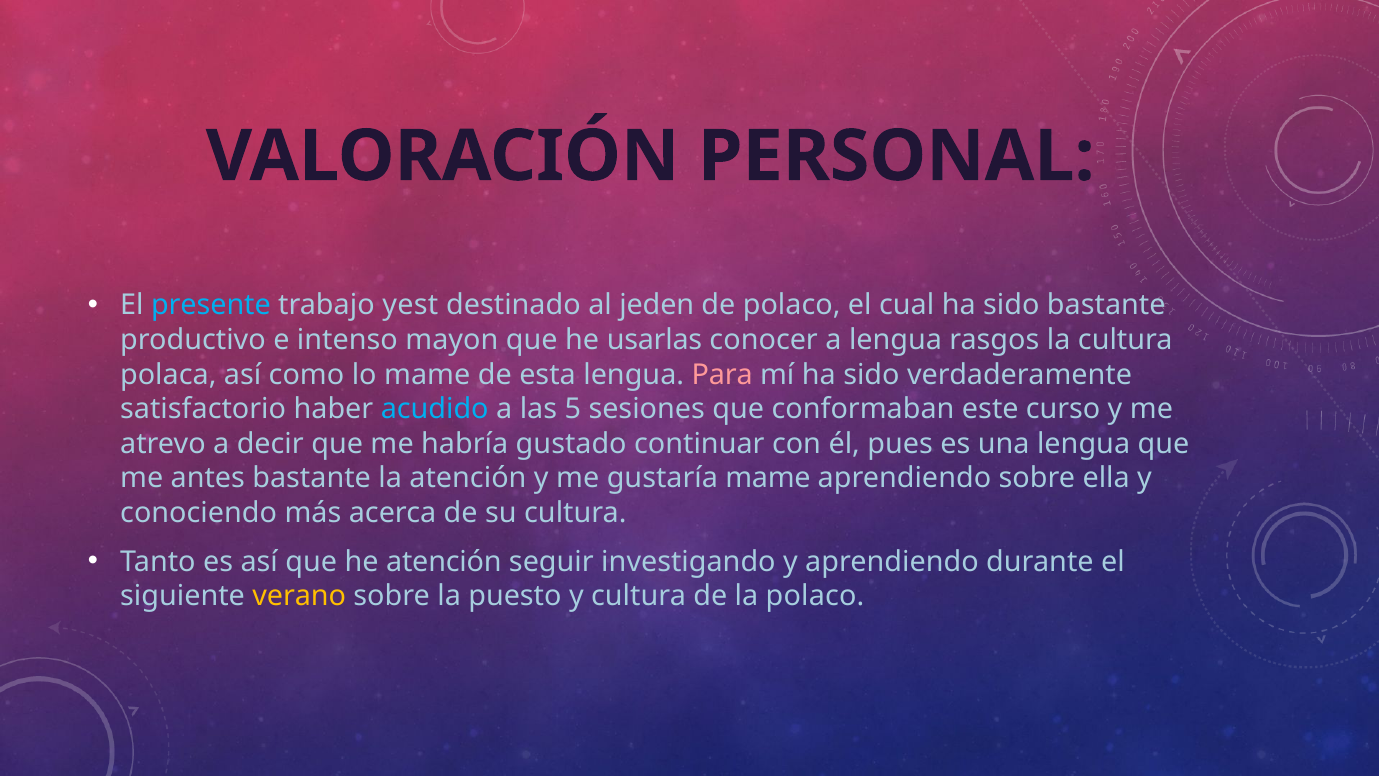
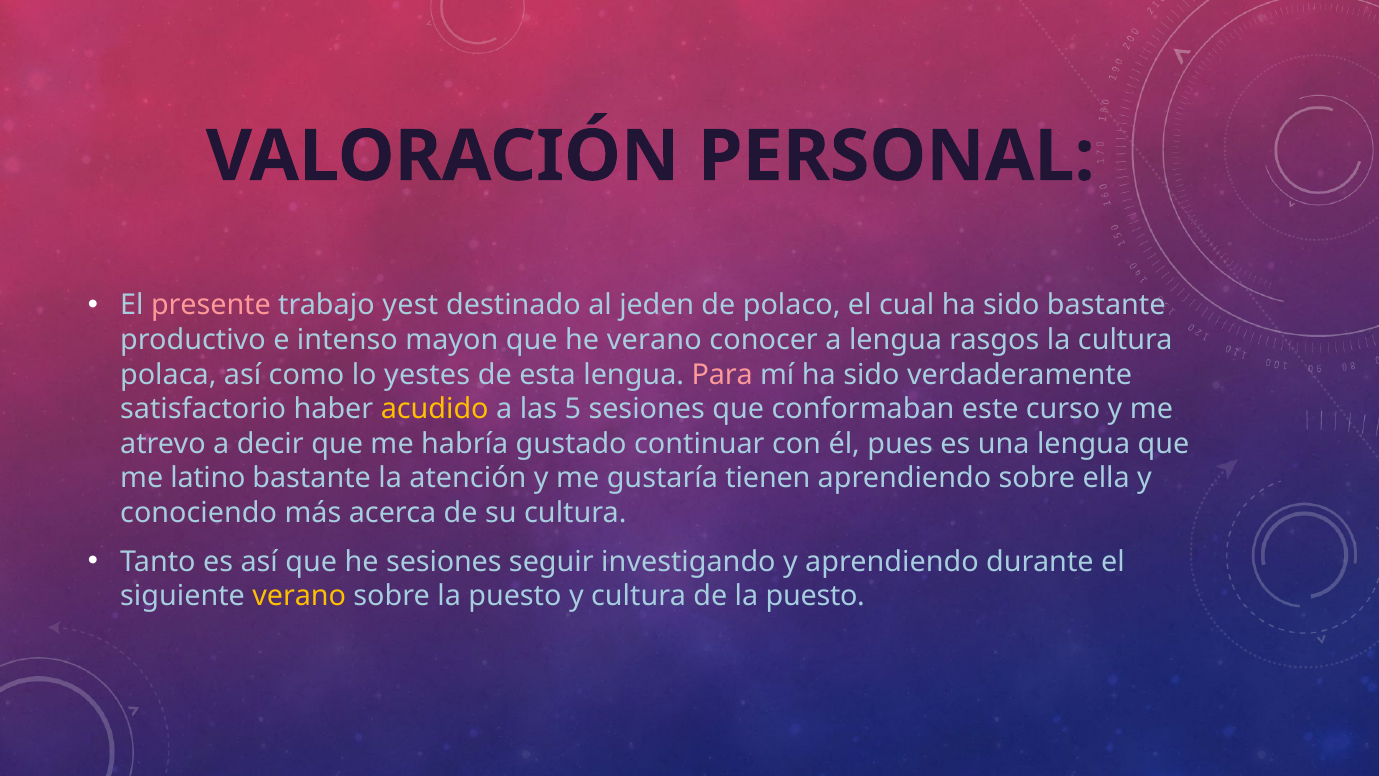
presente colour: light blue -> pink (211, 305)
he usarlas: usarlas -> verano (654, 340)
lo mame: mame -> yestes (427, 374)
acudido colour: light blue -> yellow (435, 409)
antes: antes -> latino (208, 478)
gustaría mame: mame -> tienen (768, 478)
he atención: atención -> sesiones (444, 561)
de la polaco: polaco -> puesto (815, 596)
